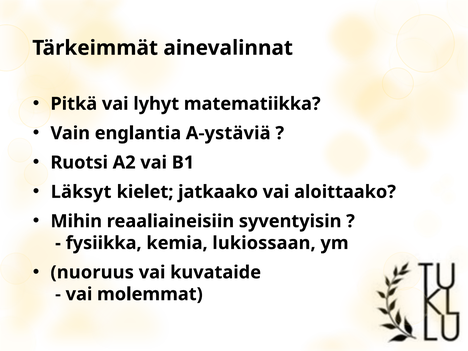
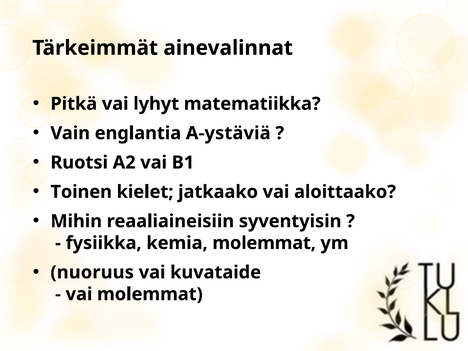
Läksyt: Läksyt -> Toinen (81, 192)
kemia lukiossaan: lukiossaan -> molemmat (264, 243)
